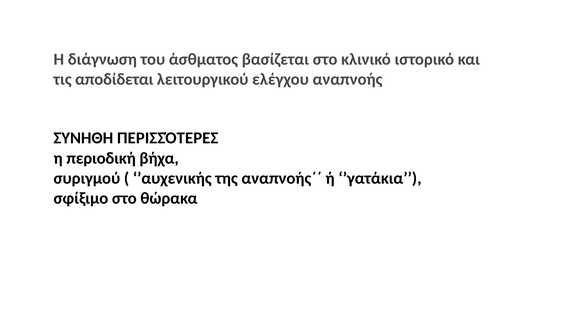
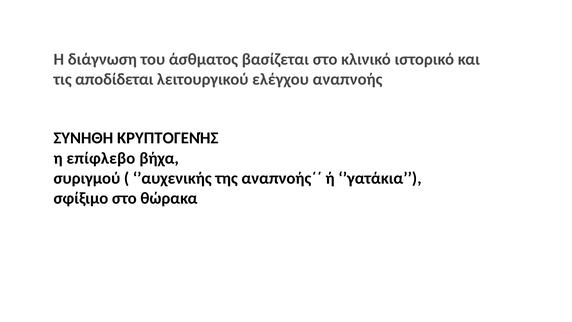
ΠΕΡΙΣΣΌΤΕΡΕΣ: ΠΕΡΙΣΣΌΤΕΡΕΣ -> ΚΡΥΠΤΟΓΕΝΉΣ (168, 138)
περιοδική: περιοδική -> επίφλεβο (101, 158)
